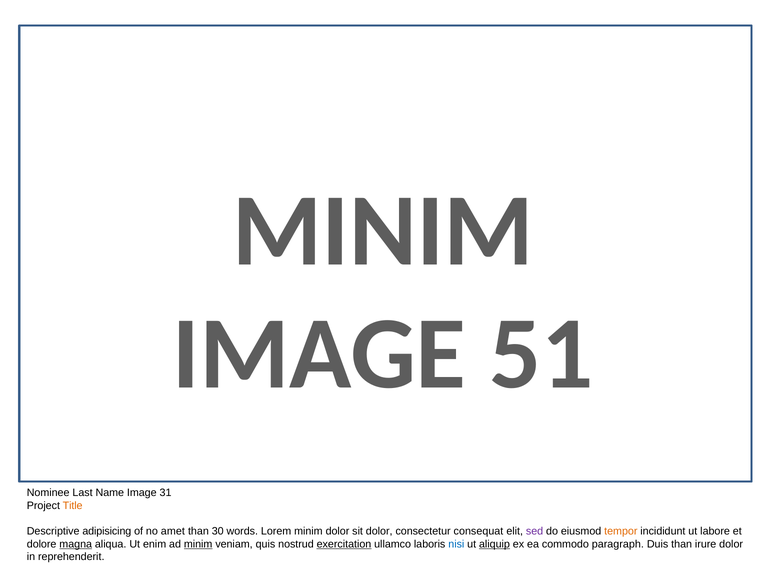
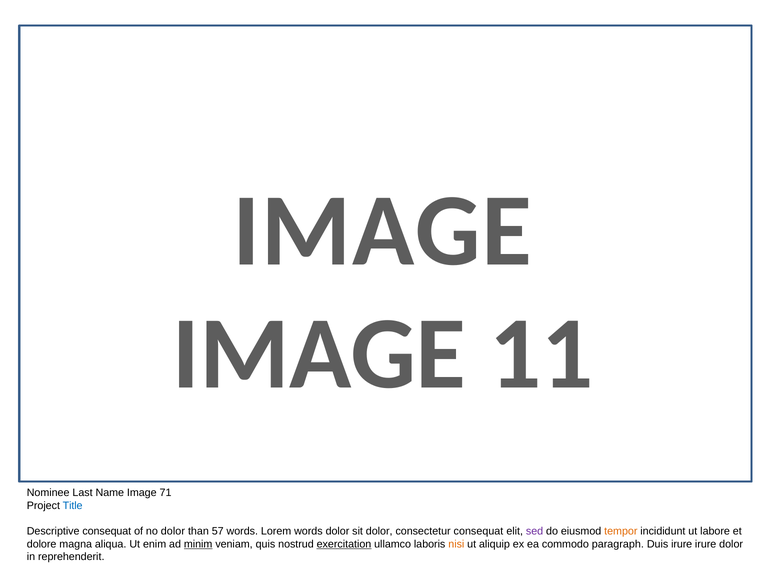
MINIM: MINIM -> IMAGE (382, 231)
51: 51 -> 11 (541, 354)
31: 31 -> 71 (166, 493)
Title colour: orange -> blue (73, 506)
Descriptive adipisicing: adipisicing -> consequat (107, 531)
no amet: amet -> dolor (173, 531)
30: 30 -> 57 (218, 531)
Lorem minim: minim -> words (308, 531)
magna underline: present -> none (76, 544)
nisi colour: blue -> orange (456, 544)
aliquip underline: present -> none (494, 544)
Duis than: than -> irure (682, 544)
